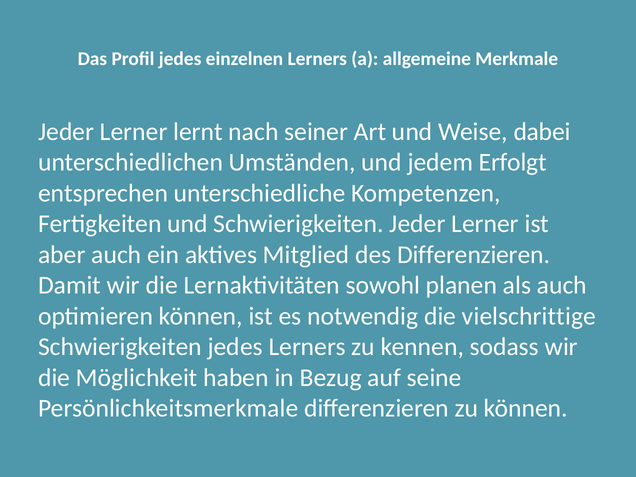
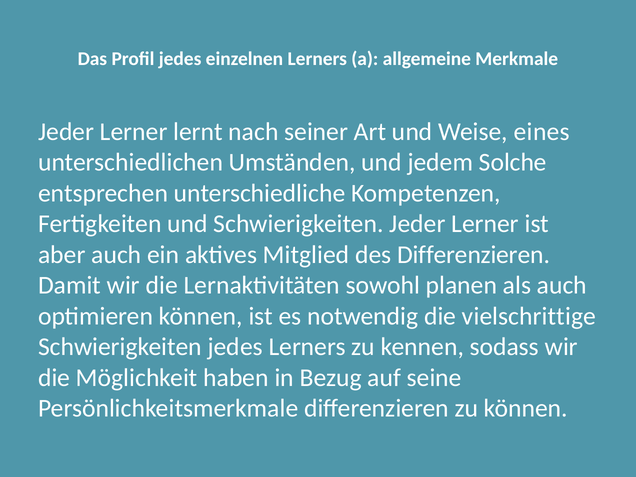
dabei: dabei -> eines (542, 132)
Erfolgt: Erfolgt -> Solche (513, 162)
